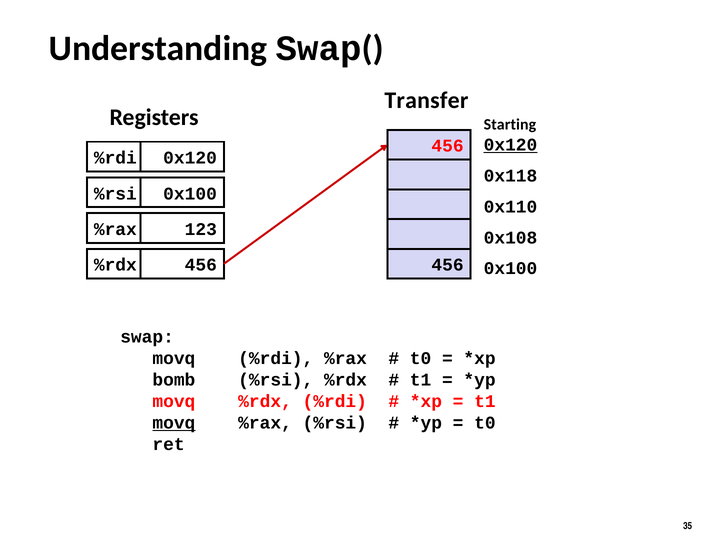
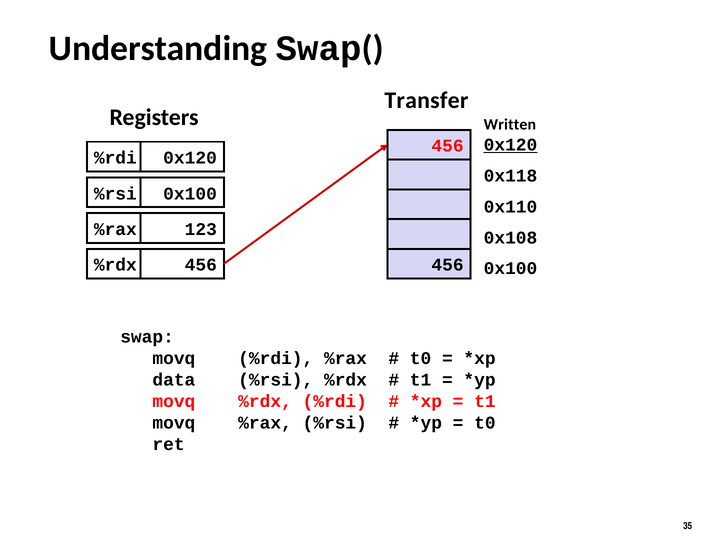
Starting: Starting -> Written (510, 125)
bomb: bomb -> data (174, 380)
movq underline: present -> none (174, 423)
